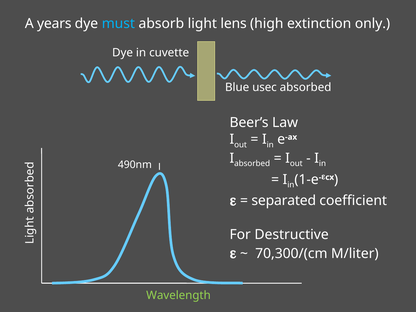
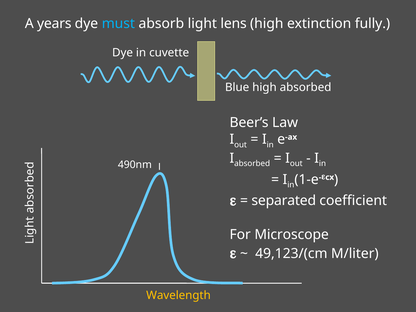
only: only -> fully (372, 23)
Blue usec: usec -> high (264, 87)
Destructive: Destructive -> Microscope (292, 234)
70,300/(cm: 70,300/(cm -> 49,123/(cm (291, 253)
Wavelength colour: light green -> yellow (178, 295)
